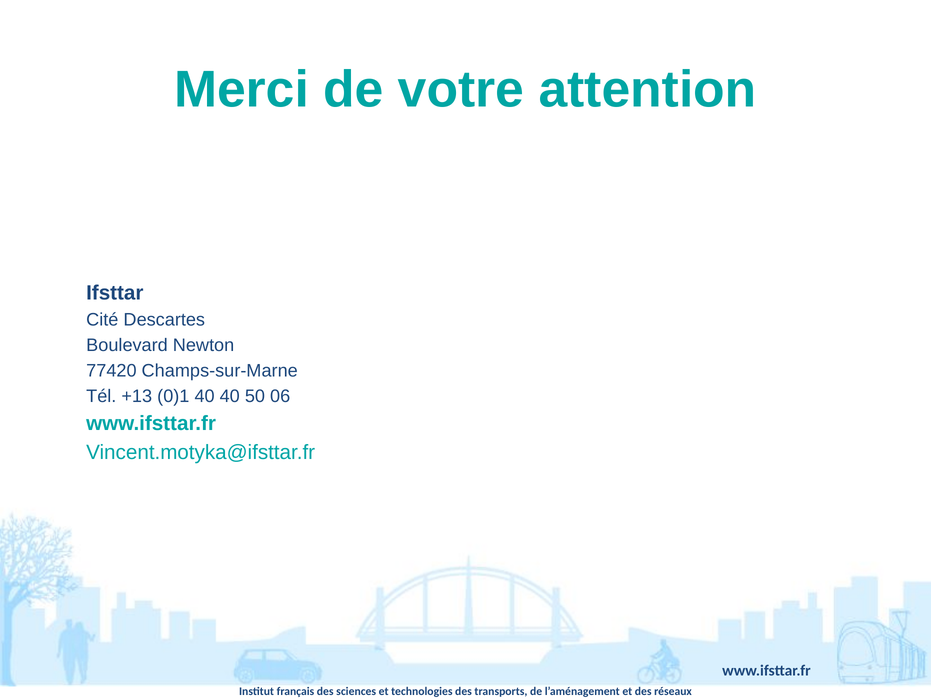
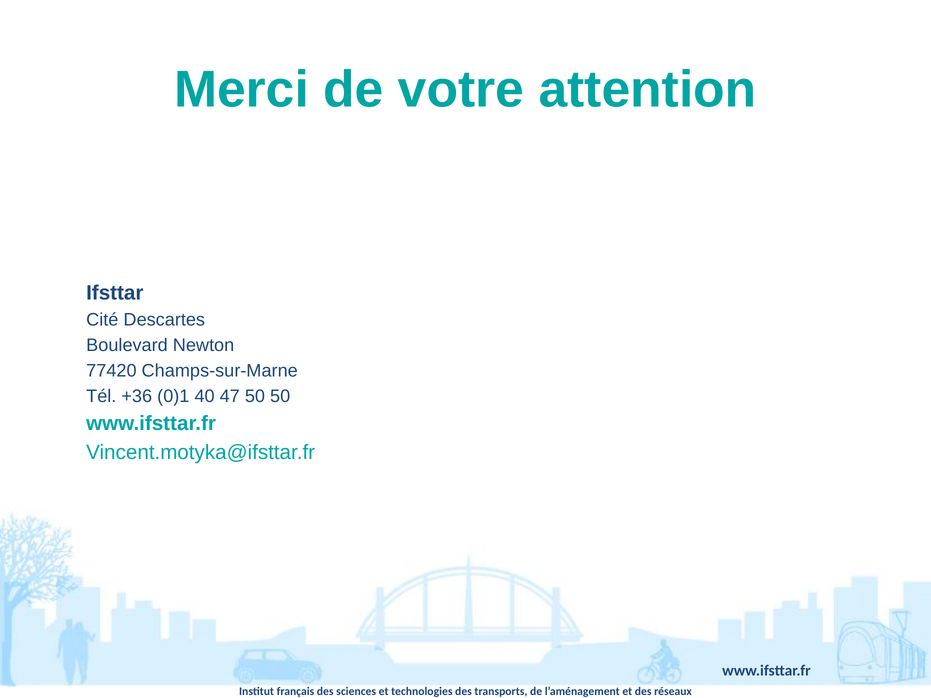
+13: +13 -> +36 (137, 396)
40 40: 40 -> 47 (230, 396)
50 06: 06 -> 50 (280, 396)
